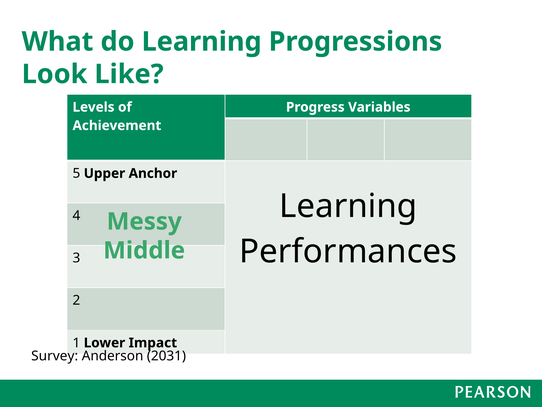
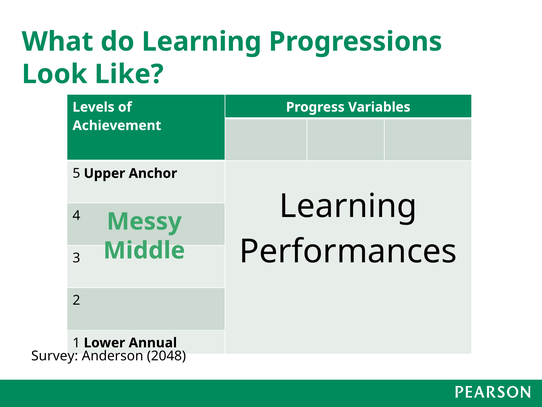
Impact: Impact -> Annual (153, 342)
2031: 2031 -> 2048 (166, 356)
